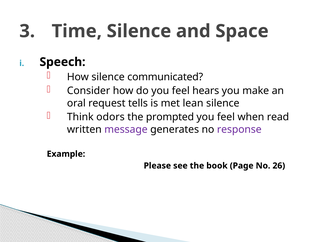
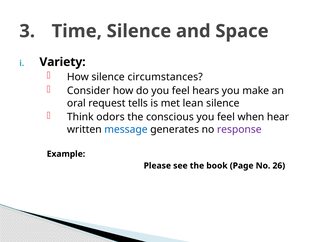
Speech: Speech -> Variety (63, 62)
communicated: communicated -> circumstances (165, 77)
prompted: prompted -> conscious (170, 117)
read: read -> hear (278, 117)
message colour: purple -> blue (126, 130)
